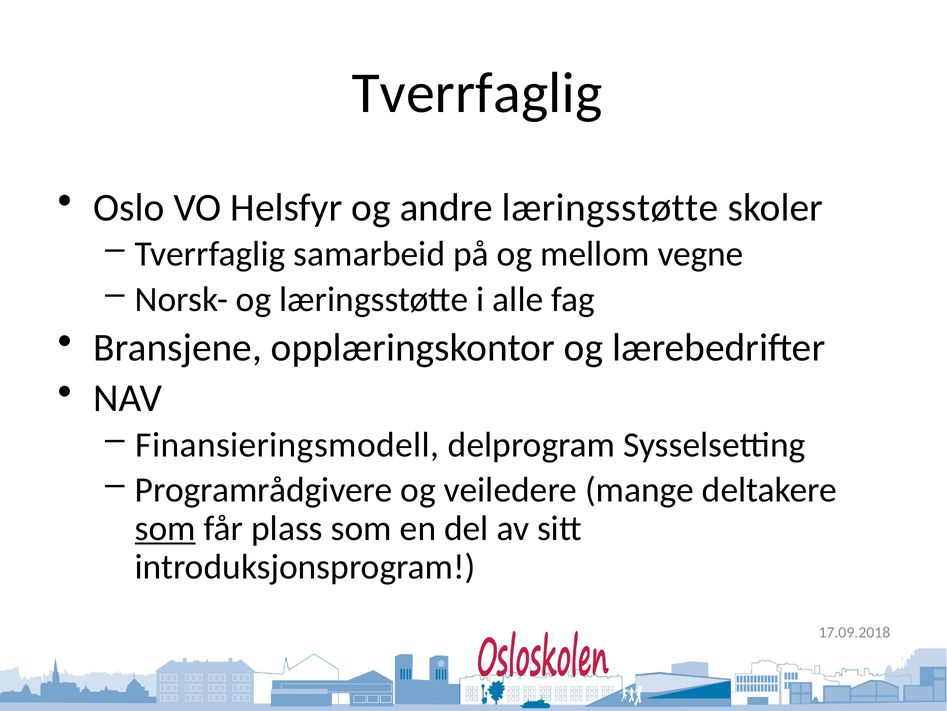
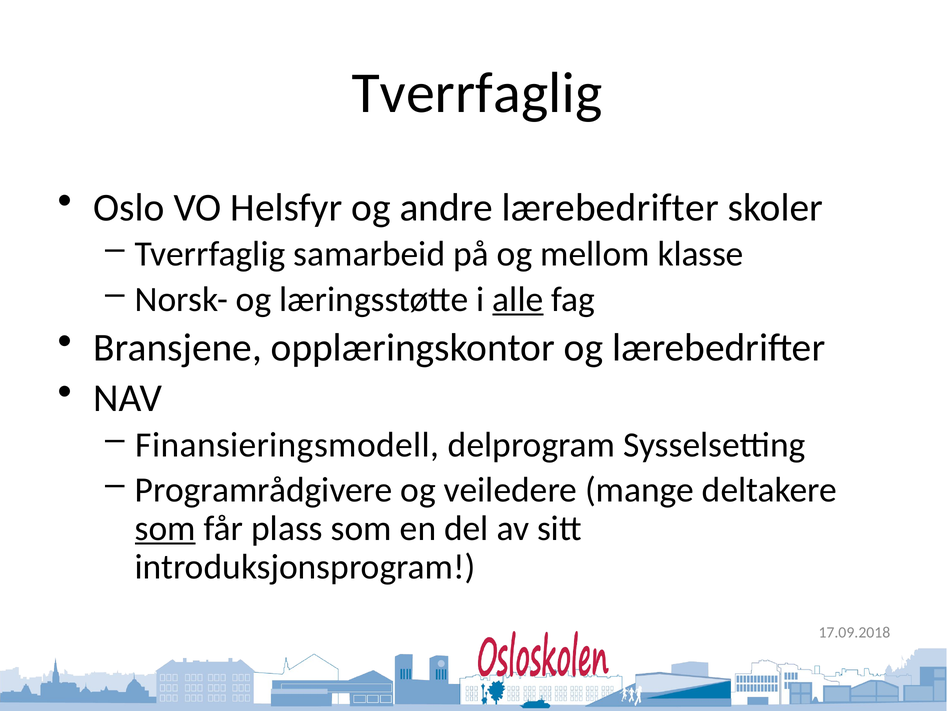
andre læringsstøtte: læringsstøtte -> lærebedrifter (610, 207)
vegne: vegne -> klasse (701, 254)
alle underline: none -> present (518, 299)
